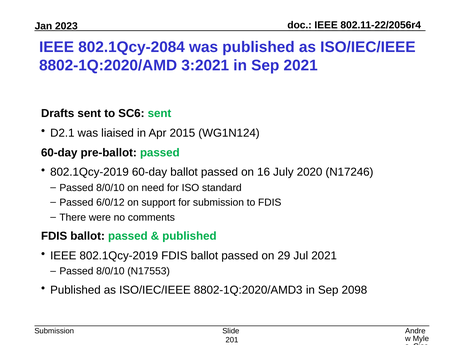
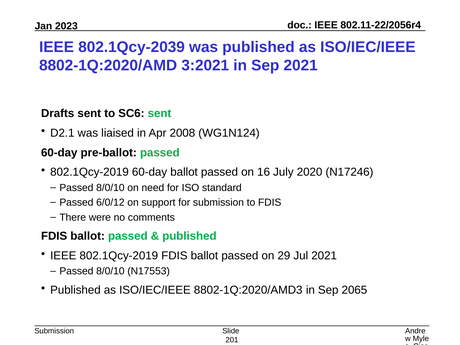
802.1Qcy-2084: 802.1Qcy-2084 -> 802.1Qcy-2039 (132, 47)
2015: 2015 -> 2008 (182, 133)
2098: 2098 -> 2065 (354, 290)
